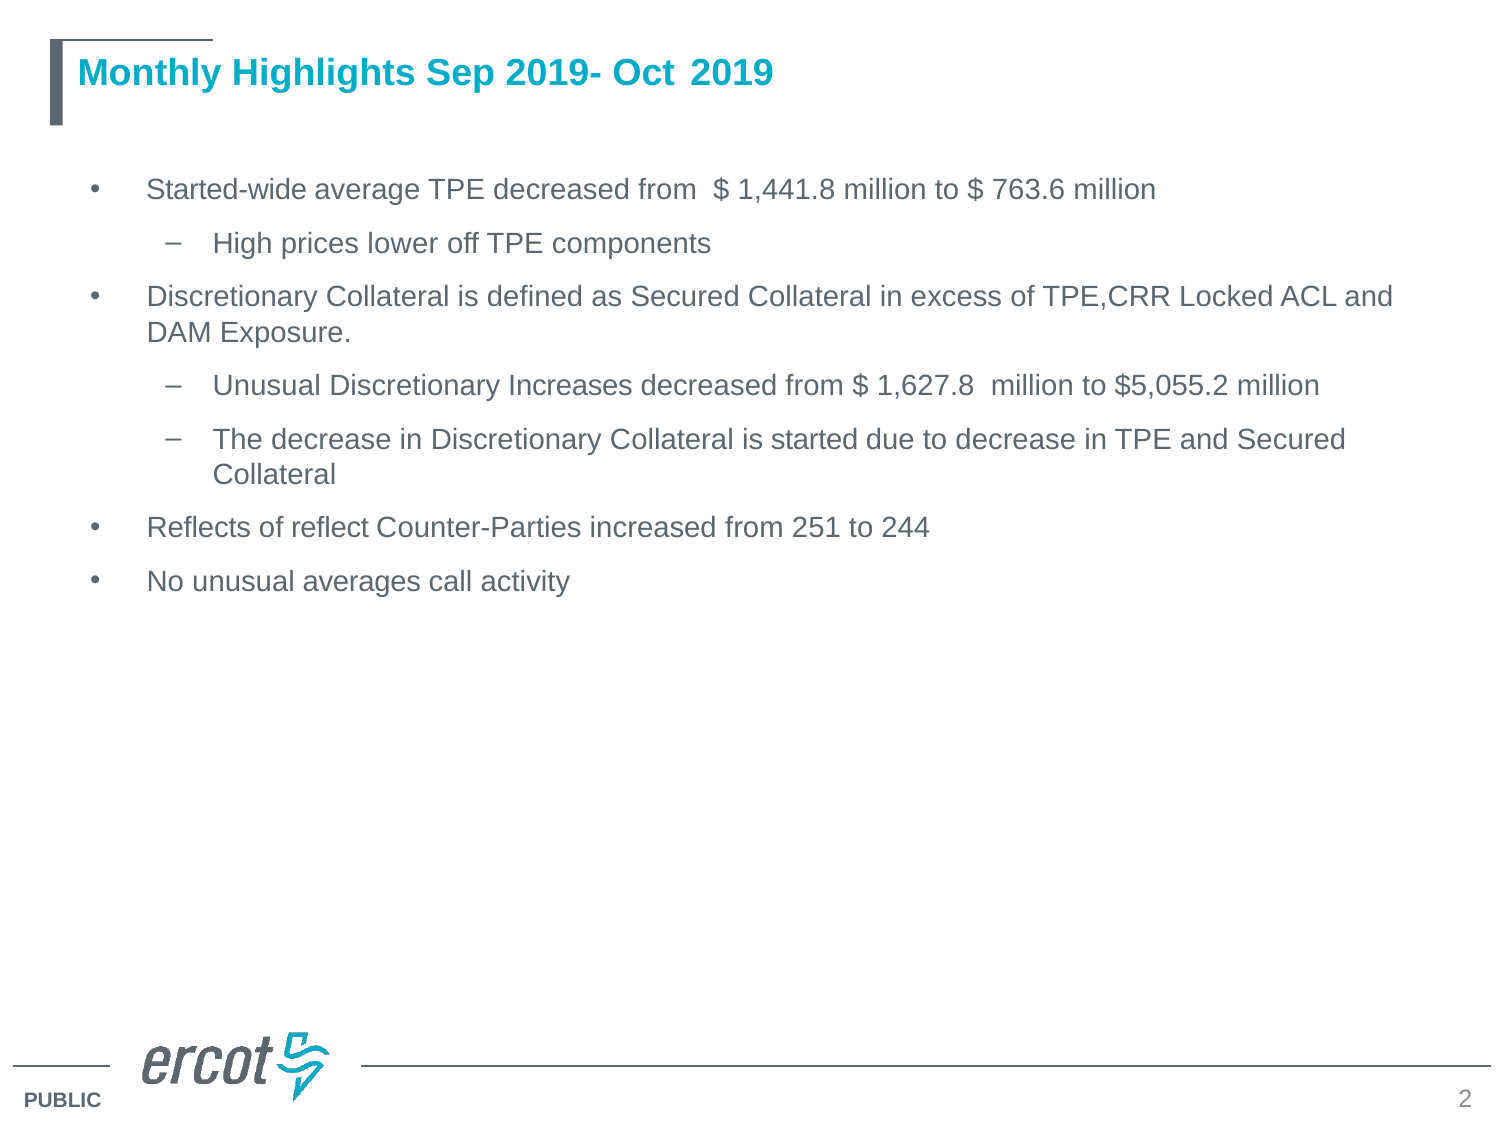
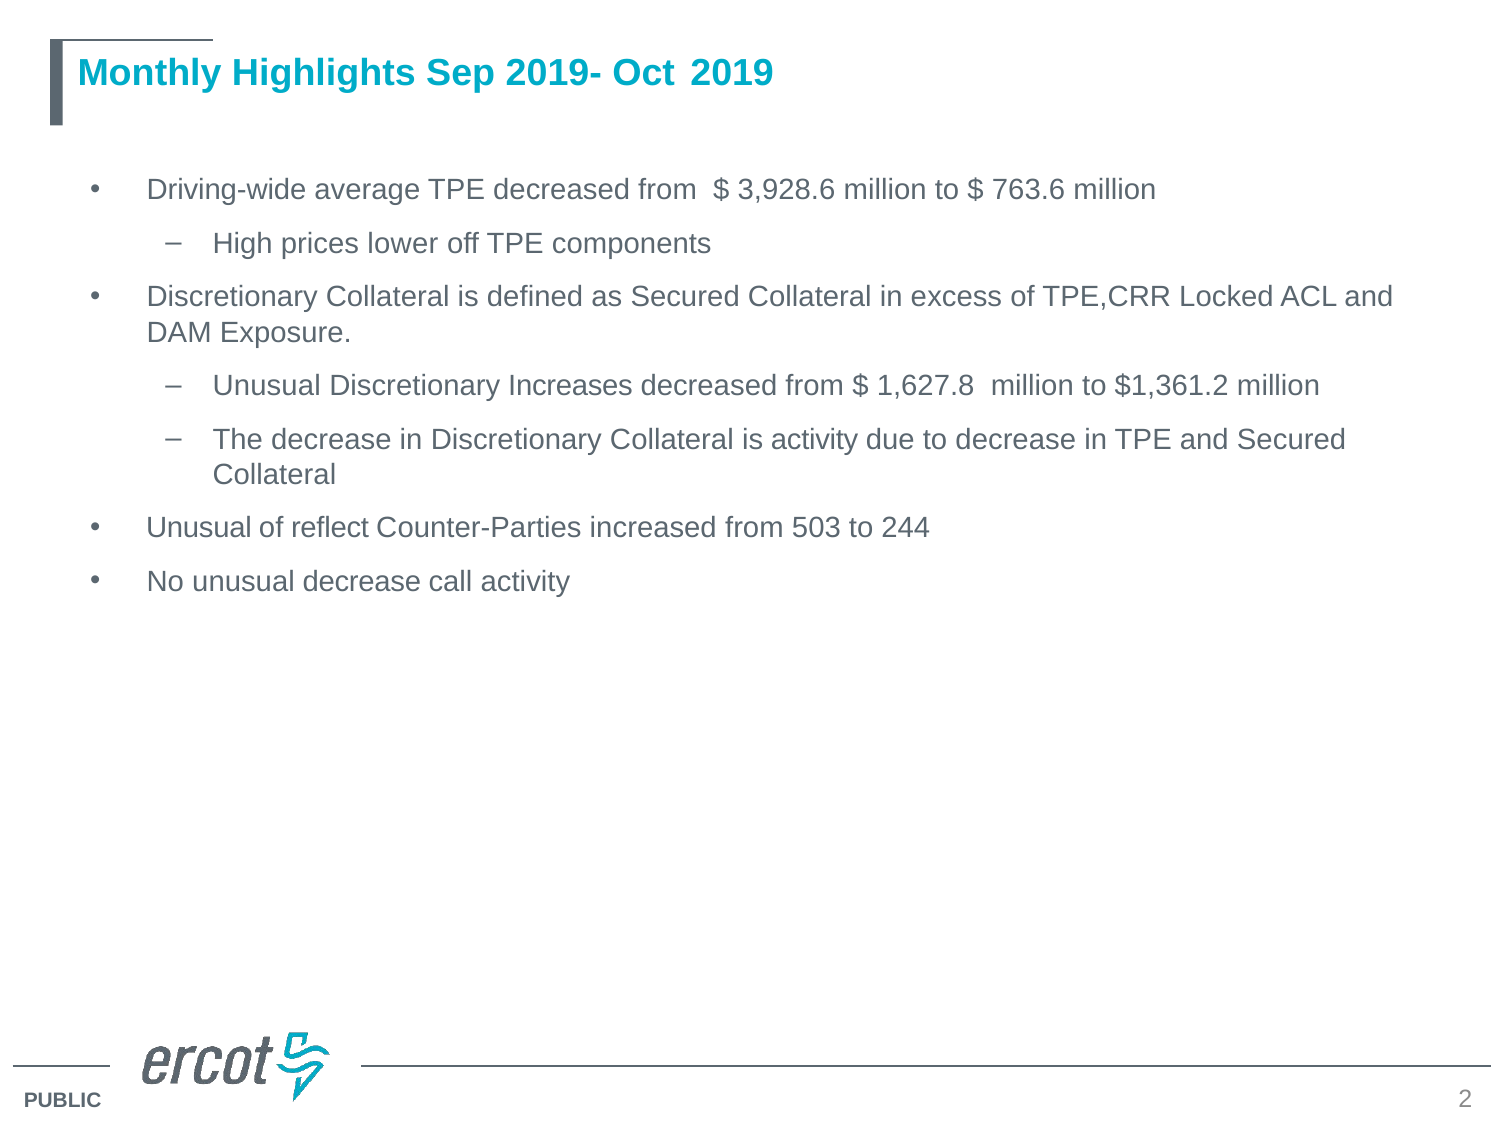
Started-wide: Started-wide -> Driving-wide (227, 190)
1,441.8: 1,441.8 -> 3,928.6 (787, 190)
$5,055.2: $5,055.2 -> $1,361.2 (1172, 386)
is started: started -> activity (815, 440)
Reflects: Reflects -> Unusual (199, 529)
251: 251 -> 503 (816, 529)
unusual averages: averages -> decrease (362, 582)
